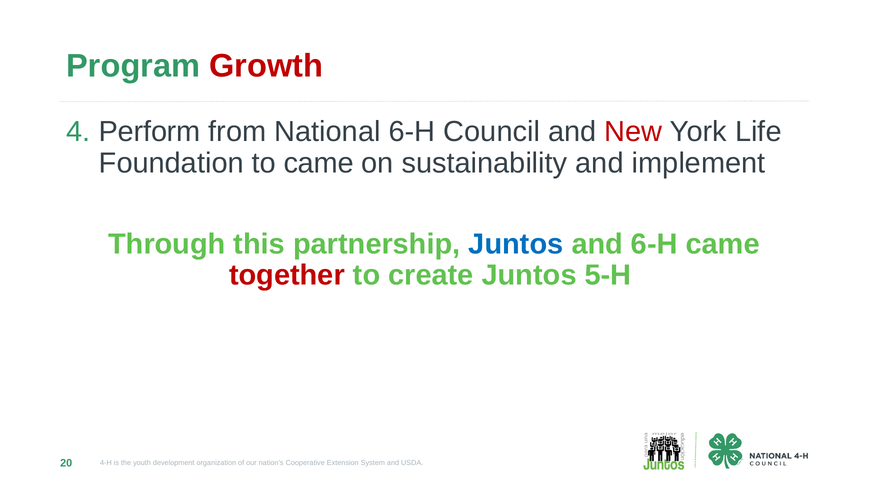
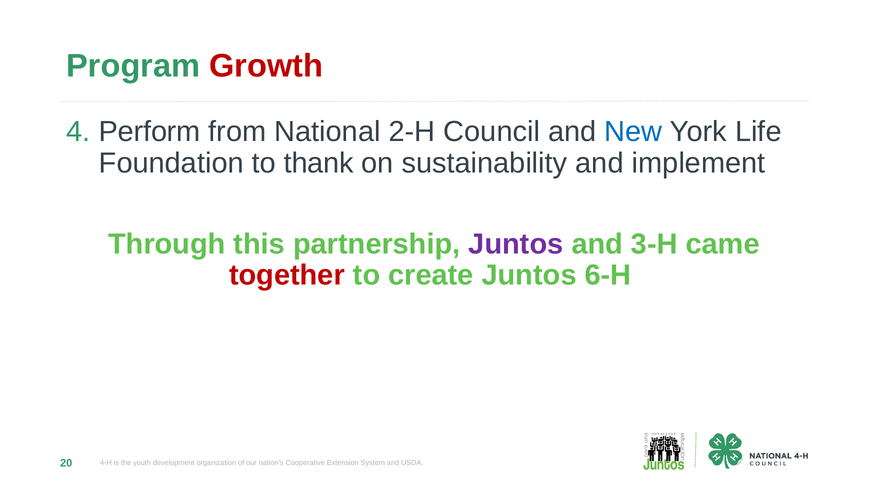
National 6-H: 6-H -> 2-H (412, 132)
New colour: red -> blue (633, 132)
to came: came -> thank (319, 163)
Juntos colour: blue -> purple (516, 244)
and 6-H: 6-H -> 3-H (654, 244)
5-H: 5-H -> 6-H (608, 275)
